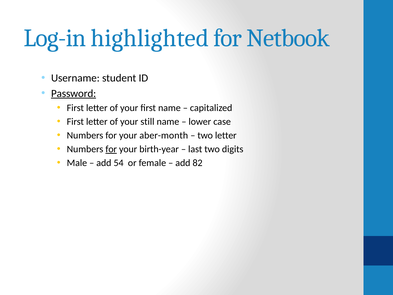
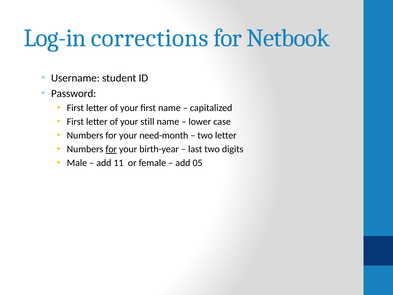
highlighted: highlighted -> corrections (150, 38)
Password underline: present -> none (74, 93)
aber-month: aber-month -> need-month (164, 135)
54: 54 -> 11 (119, 163)
82: 82 -> 05 (198, 163)
